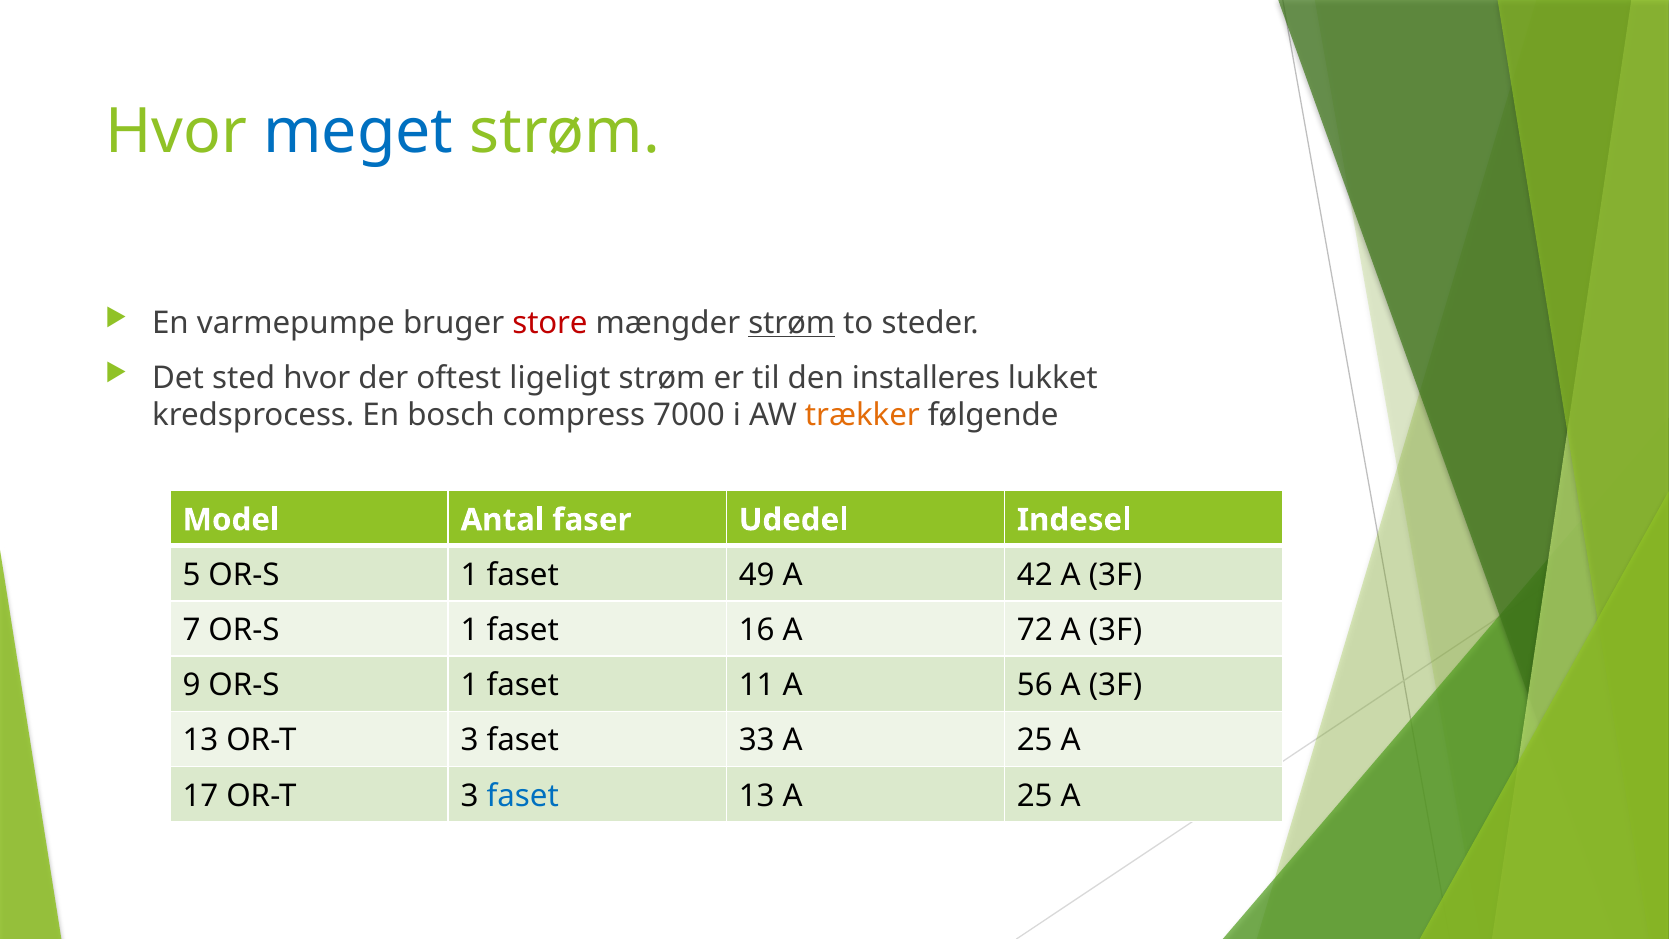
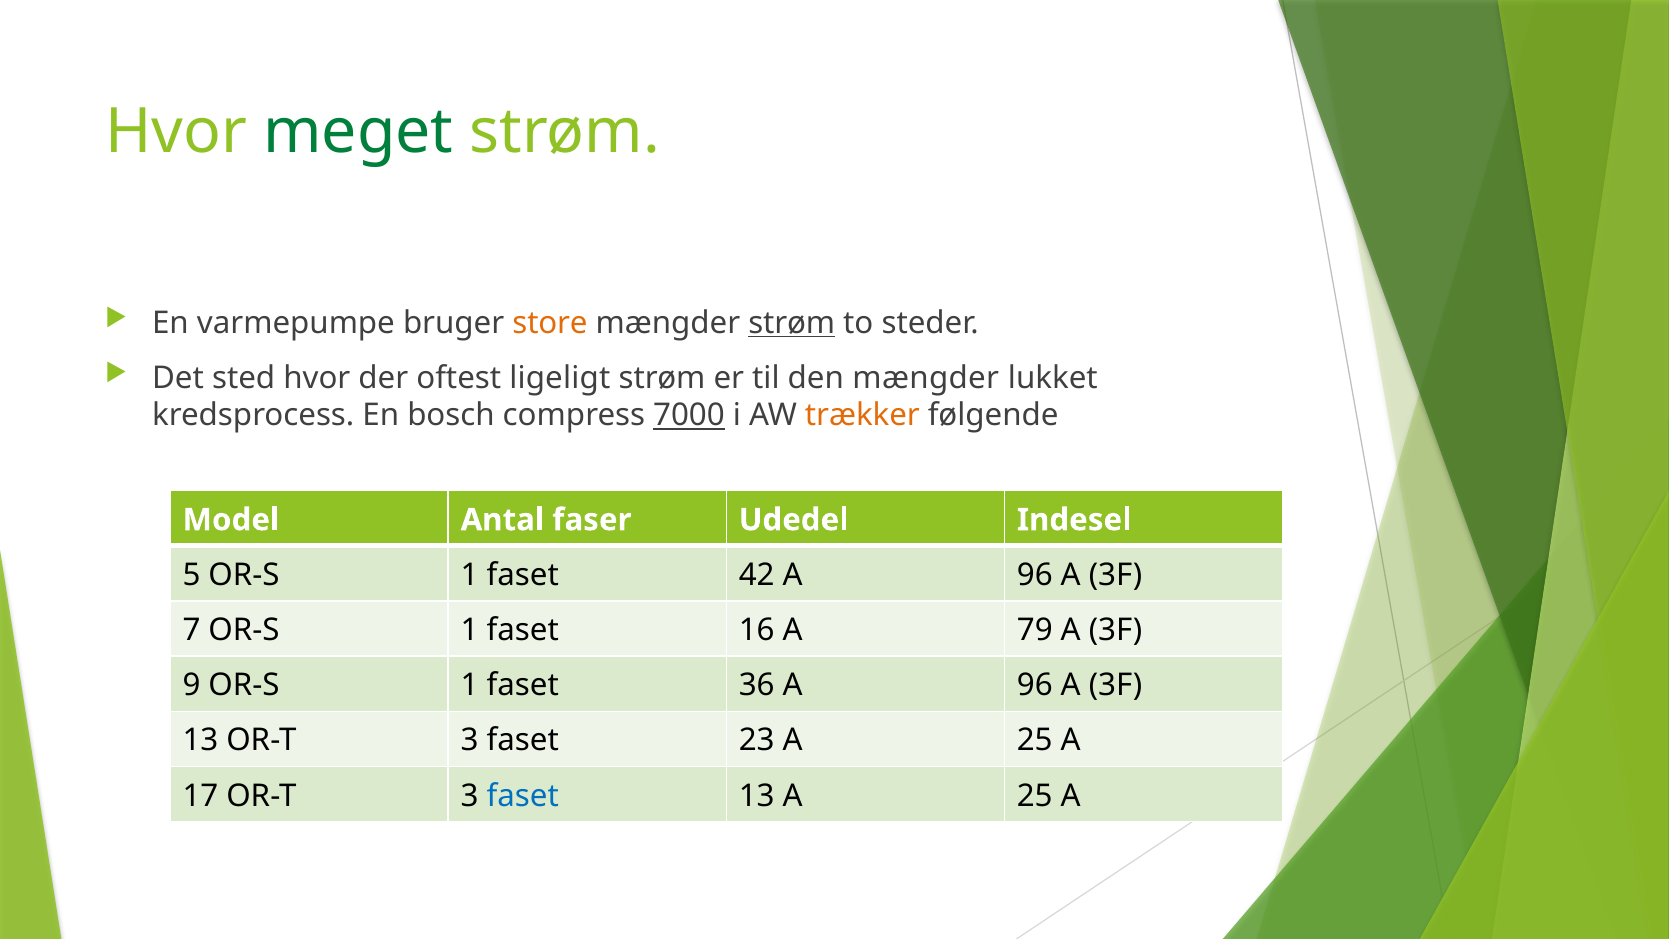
meget colour: blue -> green (358, 132)
store colour: red -> orange (550, 323)
den installeres: installeres -> mængder (926, 378)
7000 underline: none -> present (689, 416)
49: 49 -> 42 (757, 575)
42: 42 -> 96 (1035, 575)
72: 72 -> 79 (1035, 630)
11: 11 -> 36 (757, 685)
56: 56 -> 96 (1035, 685)
33: 33 -> 23 (757, 740)
